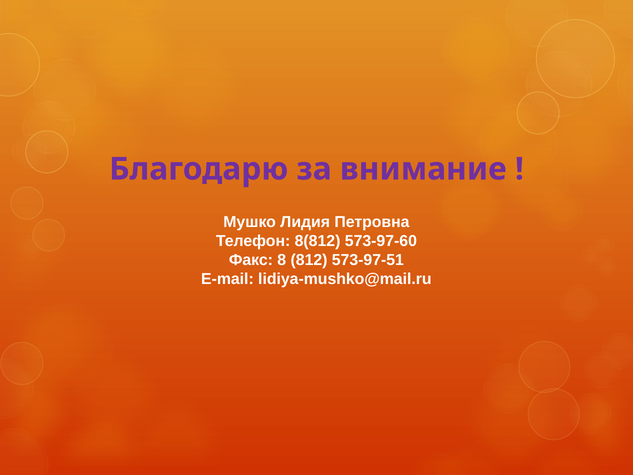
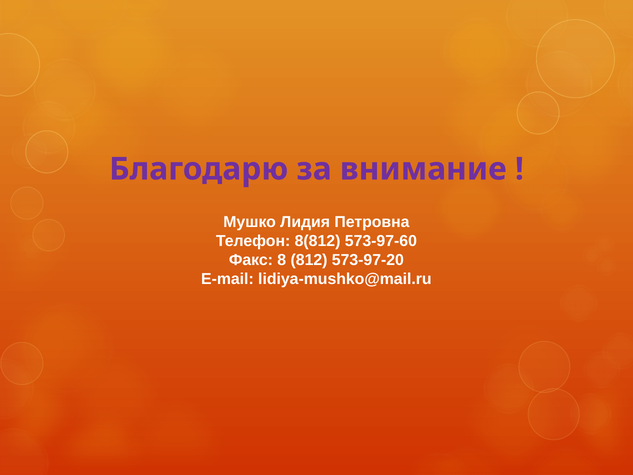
573-97-51: 573-97-51 -> 573-97-20 (368, 260)
